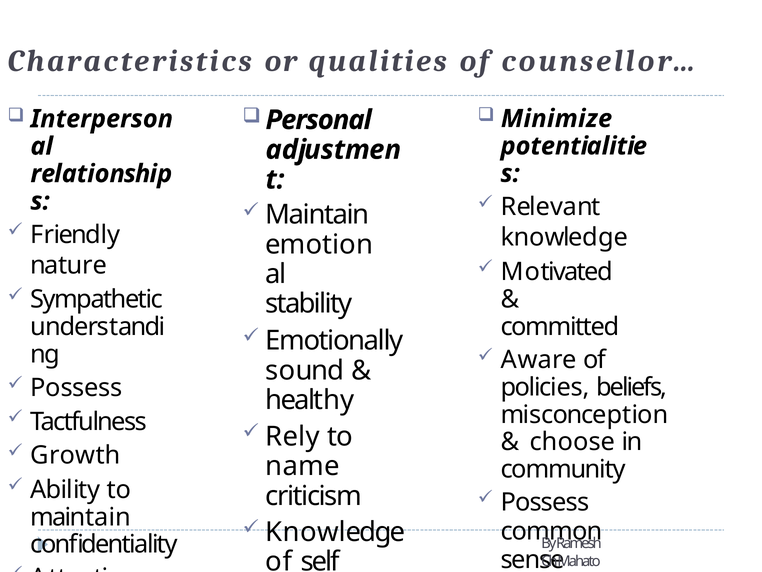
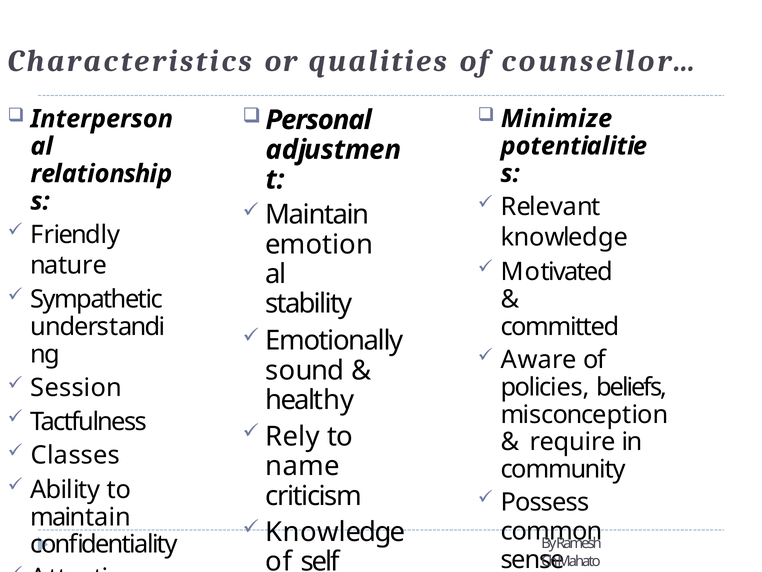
Possess: Possess -> Session (76, 387)
choose: choose -> require (573, 442)
Growth: Growth -> Classes (75, 455)
